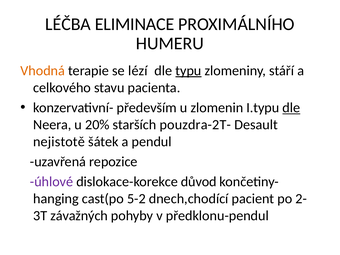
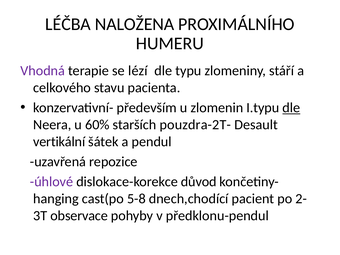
ELIMINACE: ELIMINACE -> NALOŽENA (135, 24)
Vhodná colour: orange -> purple (43, 71)
typu underline: present -> none (188, 71)
20%: 20% -> 60% (97, 125)
nejistotě: nejistotě -> vertikální (59, 142)
5-2: 5-2 -> 5-8 (136, 199)
závažných: závažných -> observace (79, 216)
